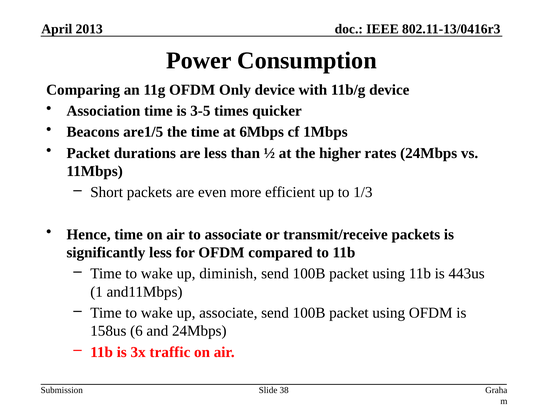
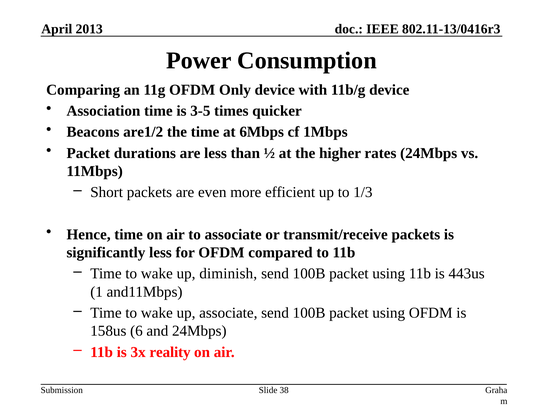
are1/5: are1/5 -> are1/2 (143, 132)
traffic: traffic -> reality (170, 352)
